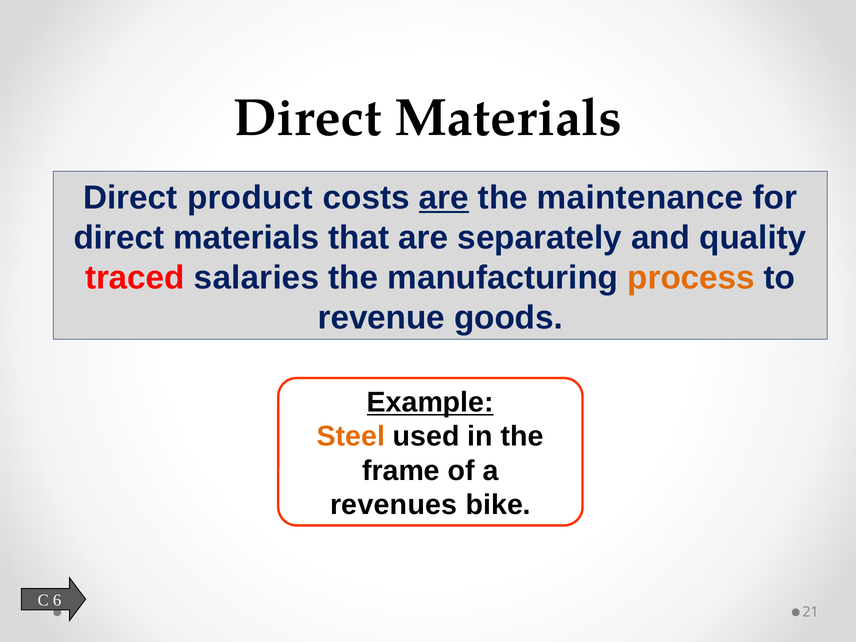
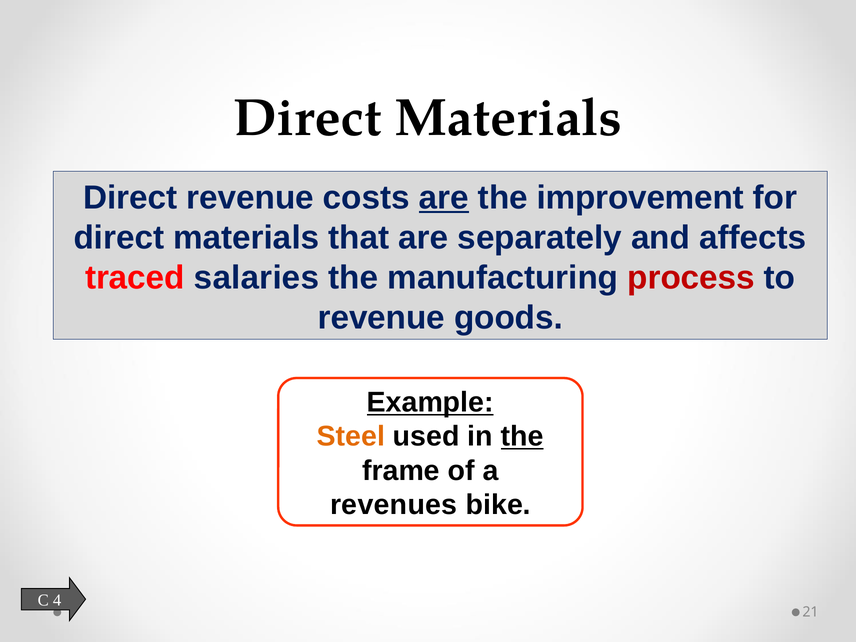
Direct product: product -> revenue (250, 198)
maintenance: maintenance -> improvement (640, 198)
quality: quality -> affects (753, 238)
process colour: orange -> red (691, 278)
the underline: none -> present (522, 437)
6: 6 -> 4 (57, 600)
